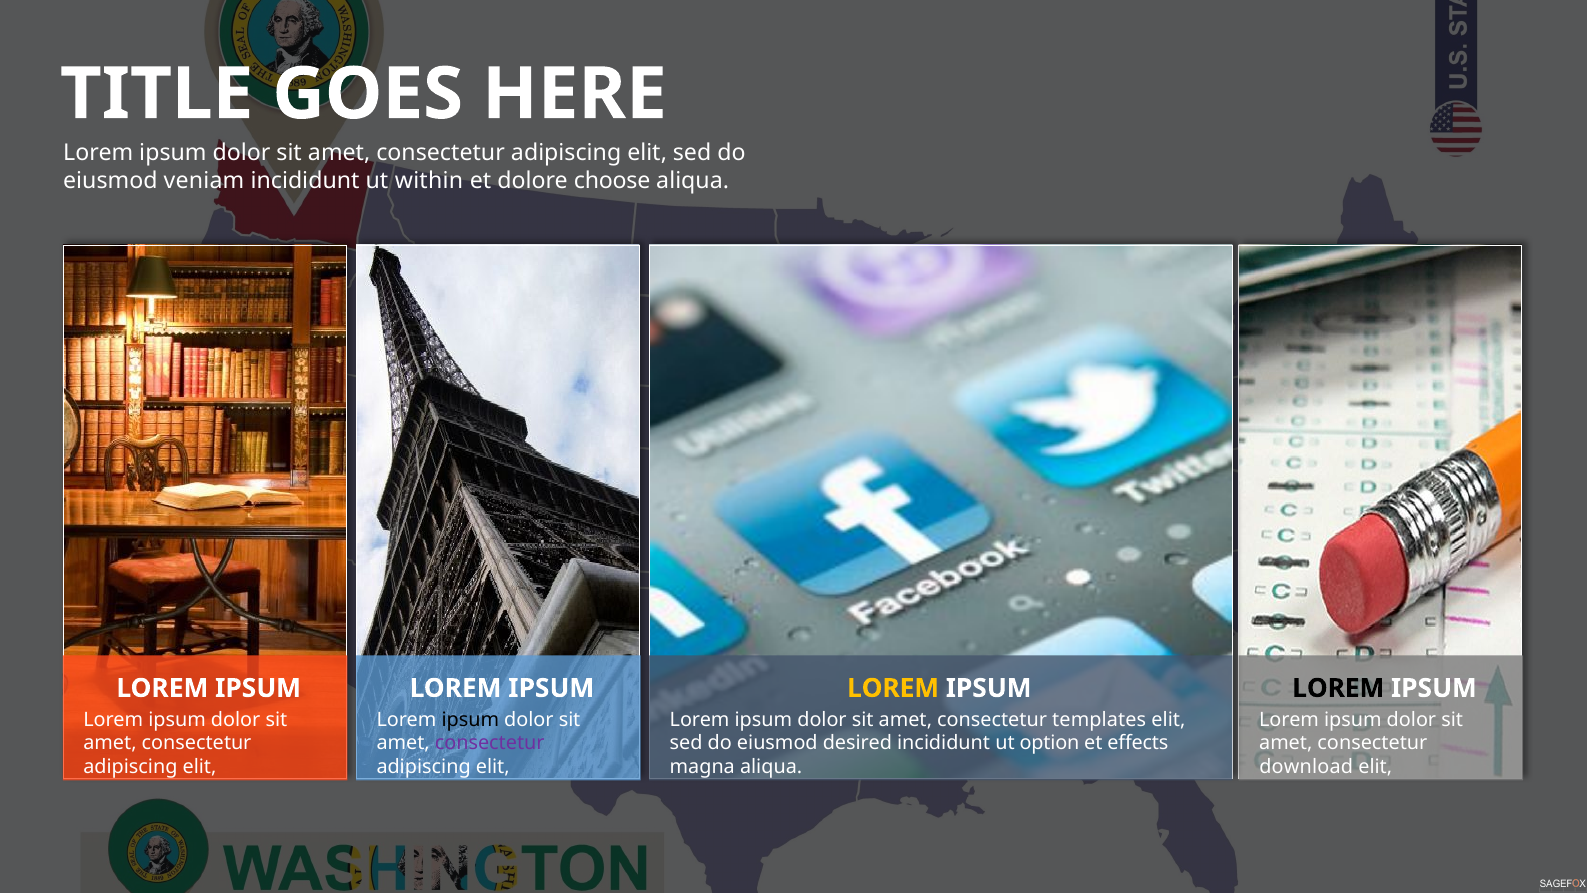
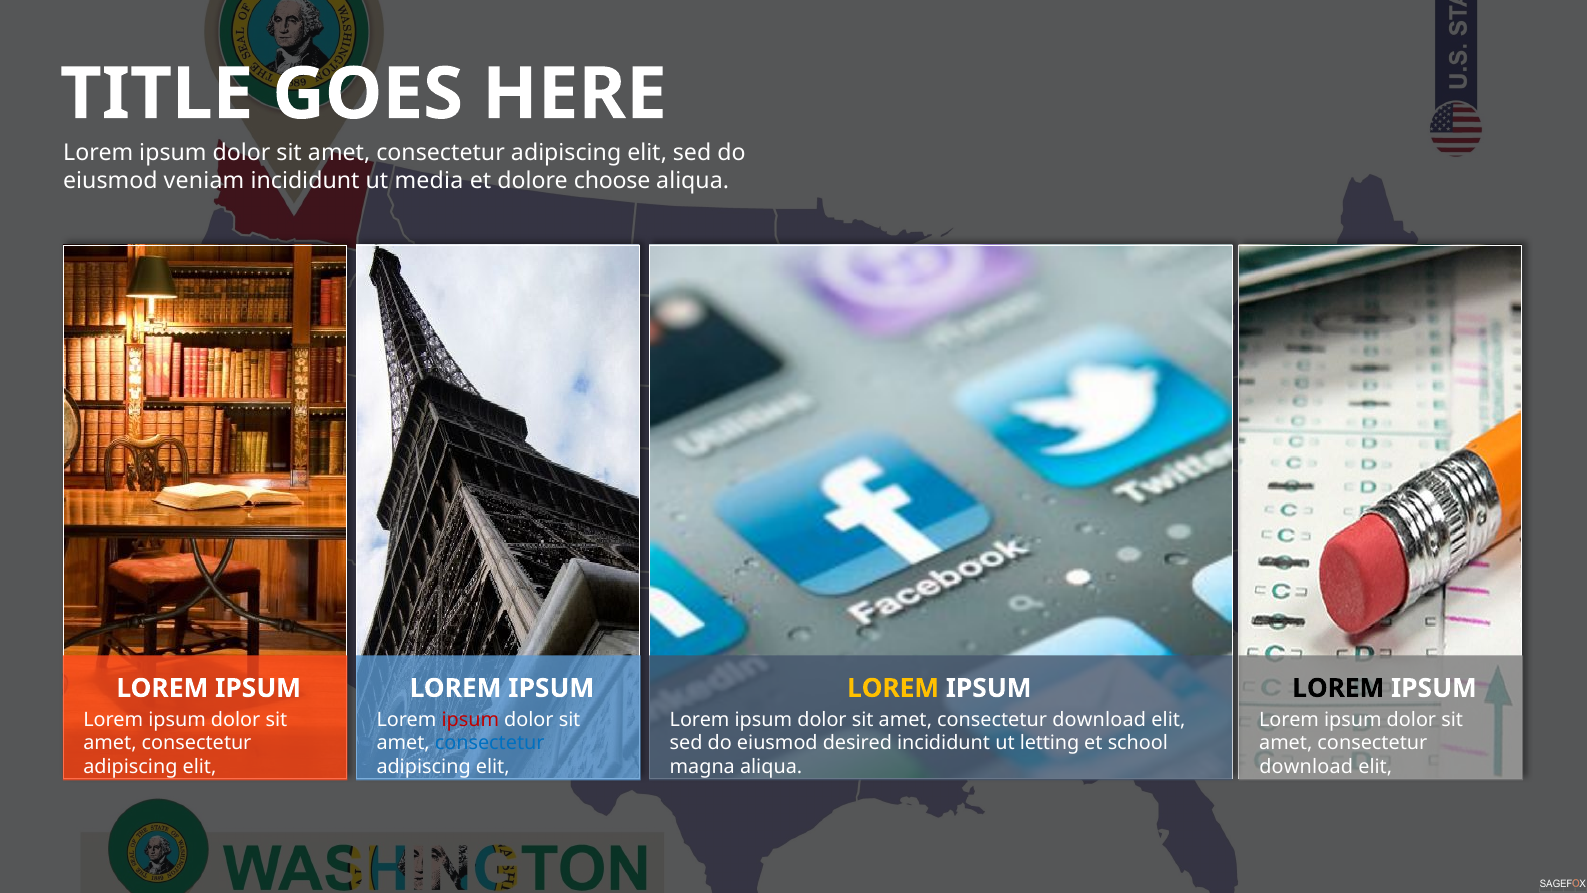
within: within -> media (429, 181)
ipsum colour: black -> red (470, 719)
templates: templates -> download (1099, 719)
consectetur colour: purple -> blue (490, 743)
option: option -> letting (1050, 743)
effects: effects -> school (1138, 743)
